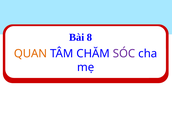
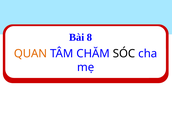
SÓC colour: purple -> black (124, 54)
